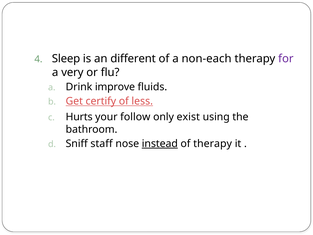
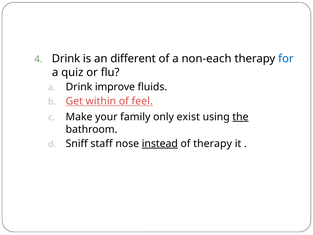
Sleep: Sleep -> Drink (66, 59)
for colour: purple -> blue (286, 59)
very: very -> quiz (72, 72)
certify: certify -> within (101, 101)
less: less -> feel (142, 101)
Hurts: Hurts -> Make (79, 117)
follow: follow -> family (135, 117)
the underline: none -> present (240, 117)
